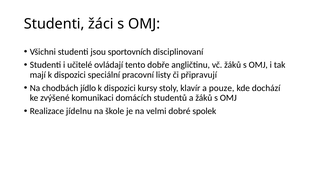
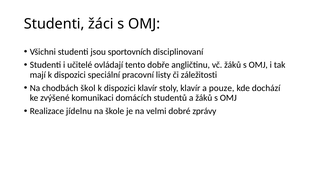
připravují: připravují -> záležitosti (199, 75)
jídlo: jídlo -> škol (88, 88)
dispozici kursy: kursy -> klavír (147, 88)
spolek: spolek -> zprávy (204, 111)
